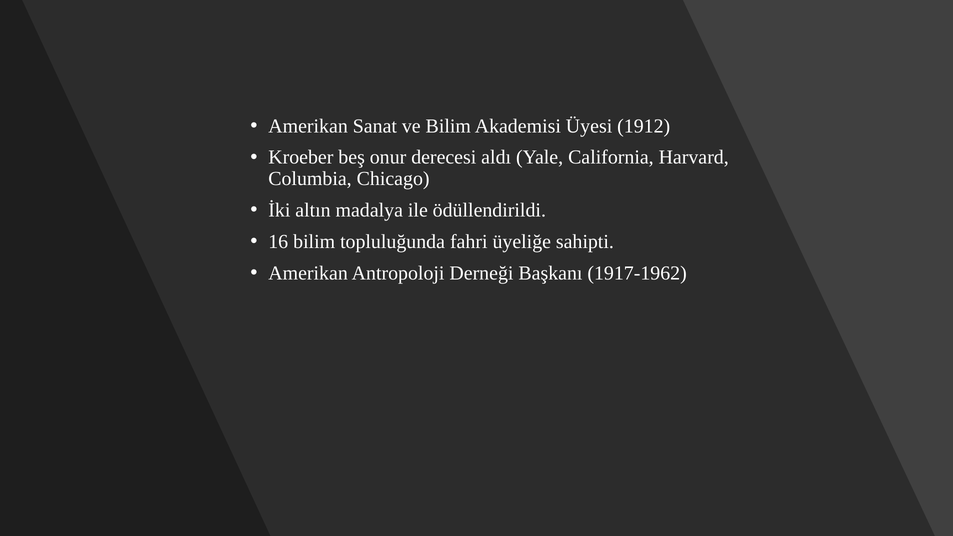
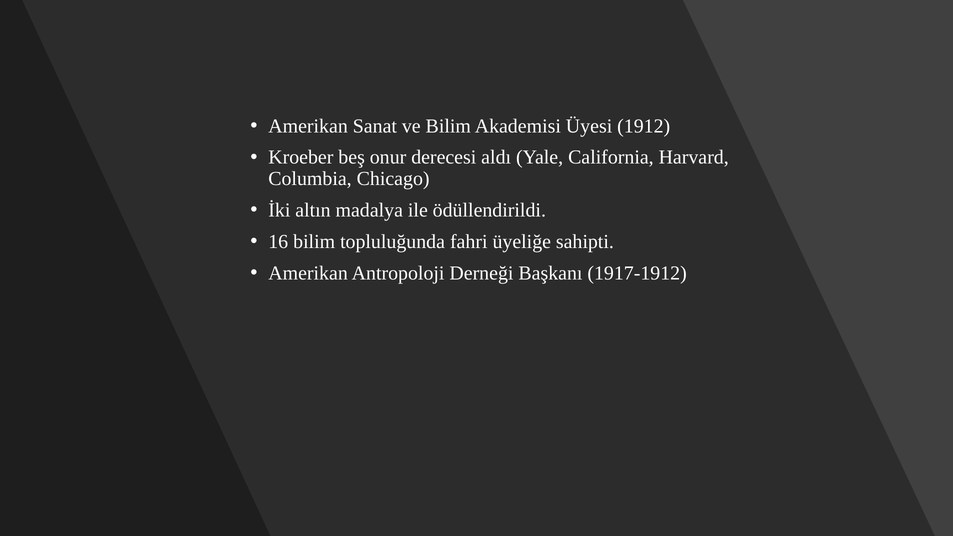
1917-1962: 1917-1962 -> 1917-1912 (637, 273)
